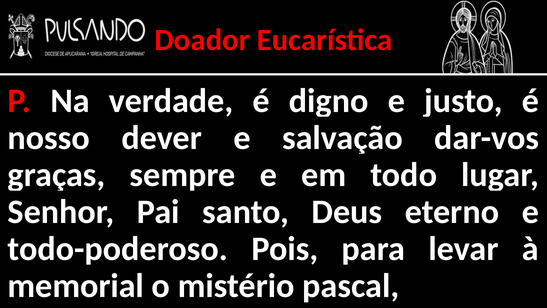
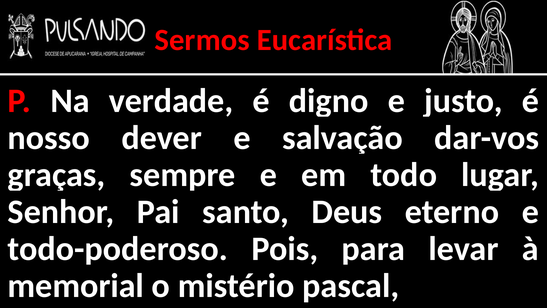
Doador: Doador -> Sermos (202, 40)
